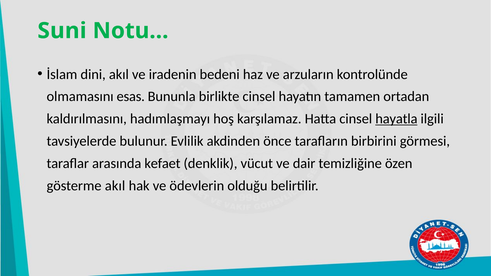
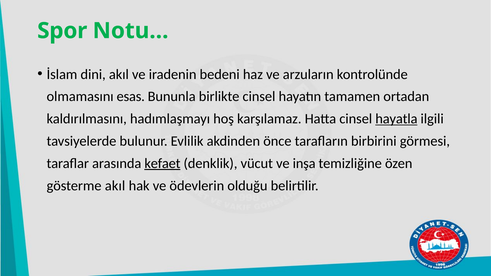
Suni: Suni -> Spor (62, 31)
kefaet underline: none -> present (162, 163)
dair: dair -> inşa (304, 163)
